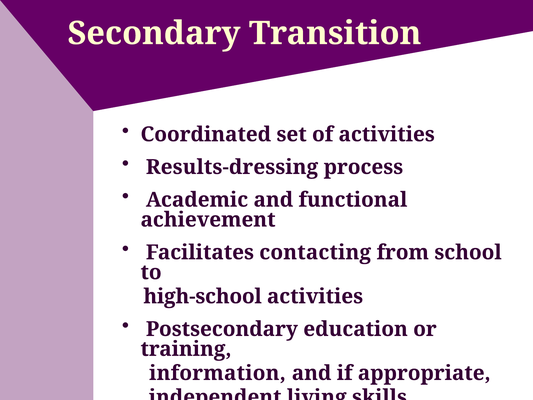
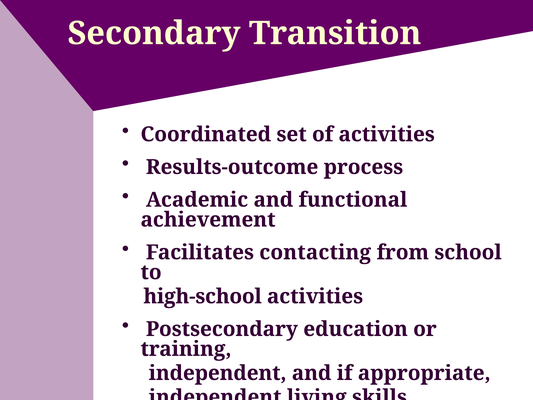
Results-dressing: Results-dressing -> Results-outcome (232, 167)
information: information -> independent (218, 373)
